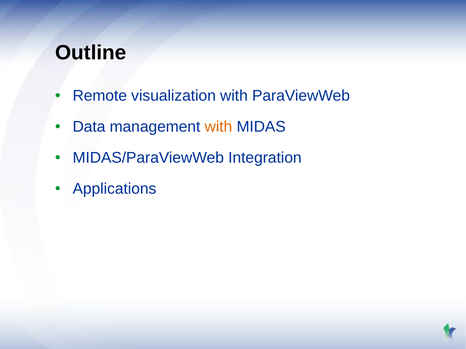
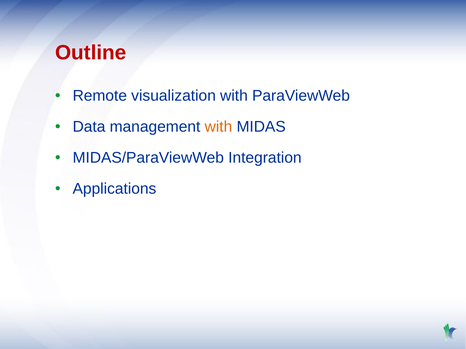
Outline colour: black -> red (91, 53)
